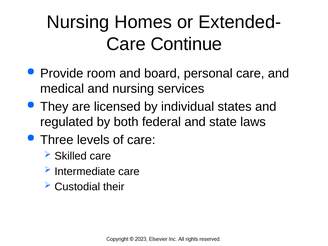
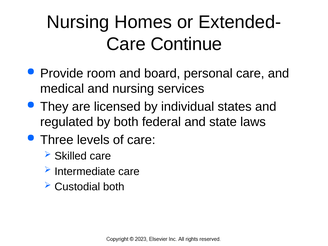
Custodial their: their -> both (114, 187)
